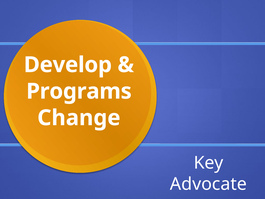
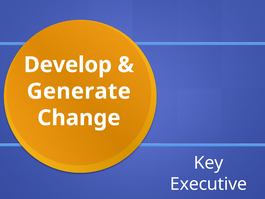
Programs: Programs -> Generate (79, 91)
Advocate: Advocate -> Executive (209, 184)
